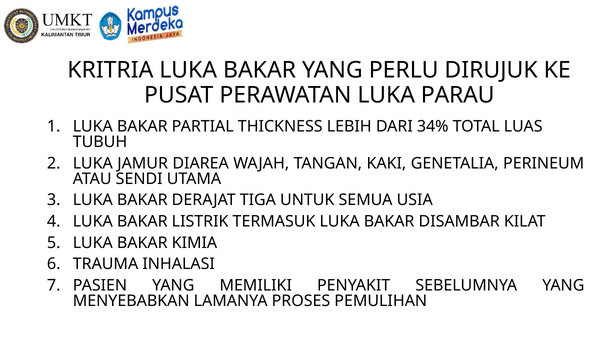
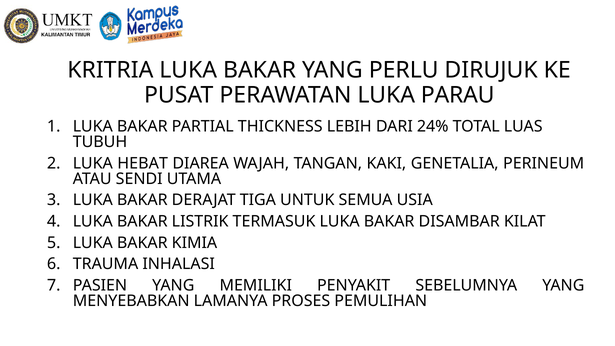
34%: 34% -> 24% (433, 126)
JAMUR: JAMUR -> HEBAT (143, 163)
